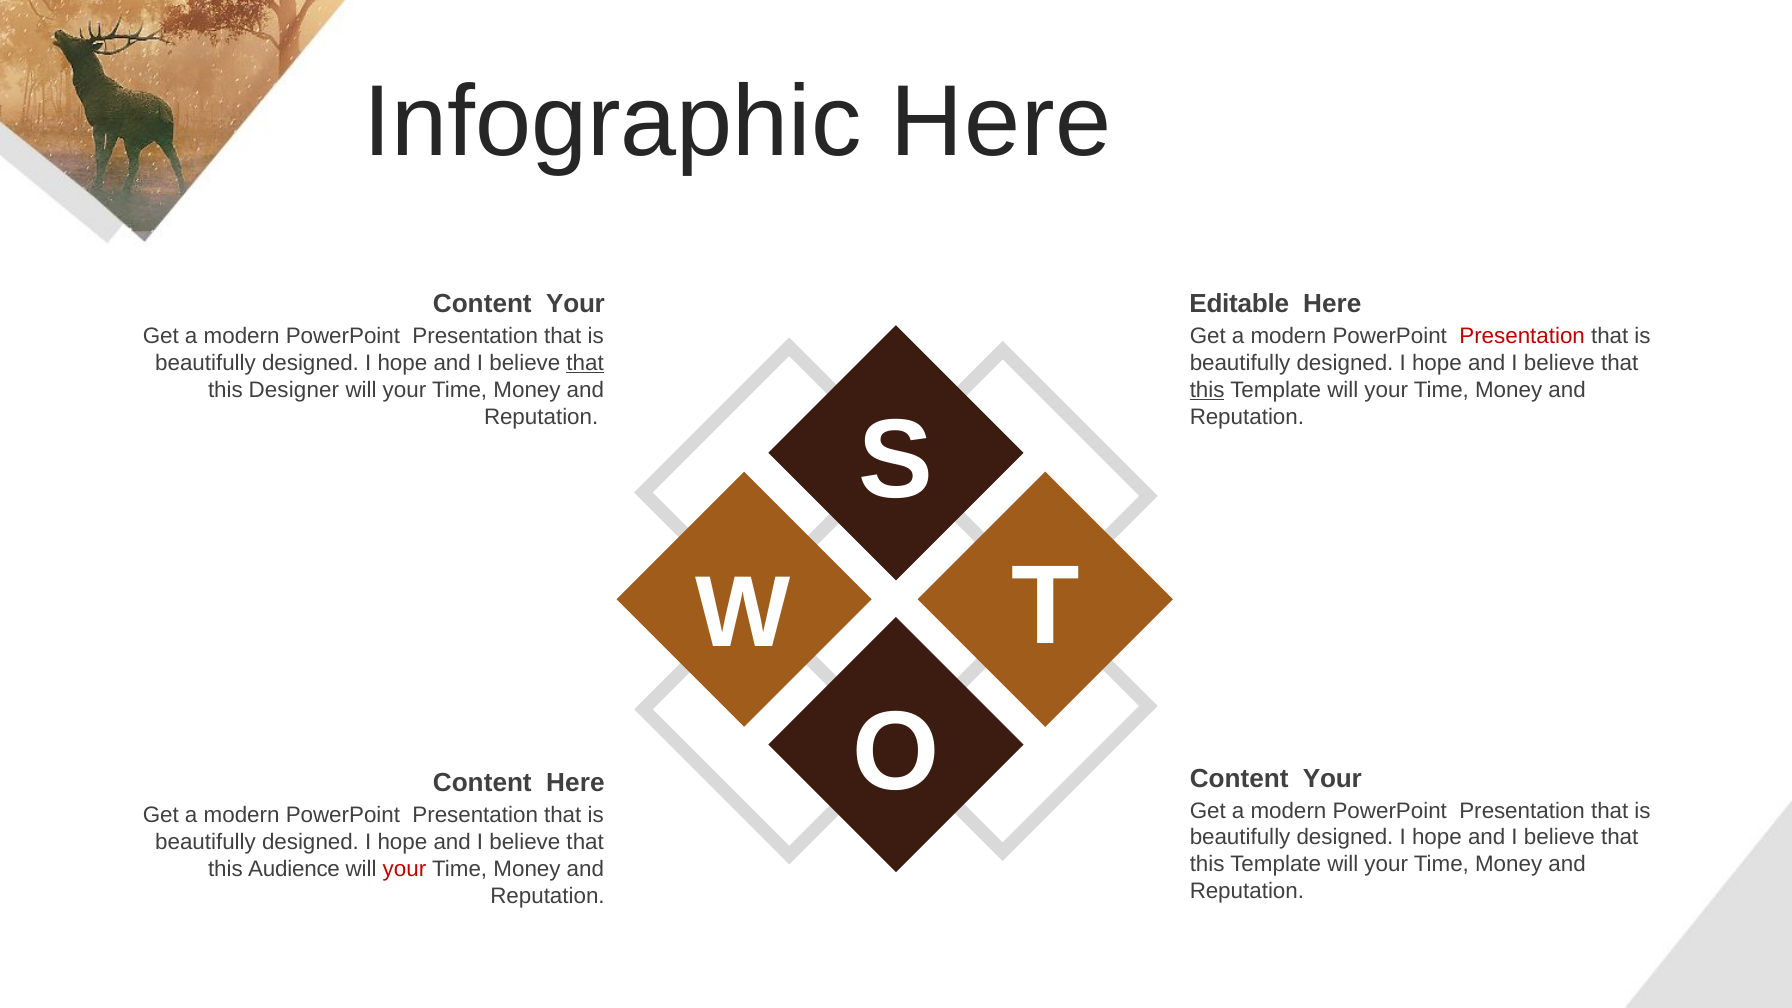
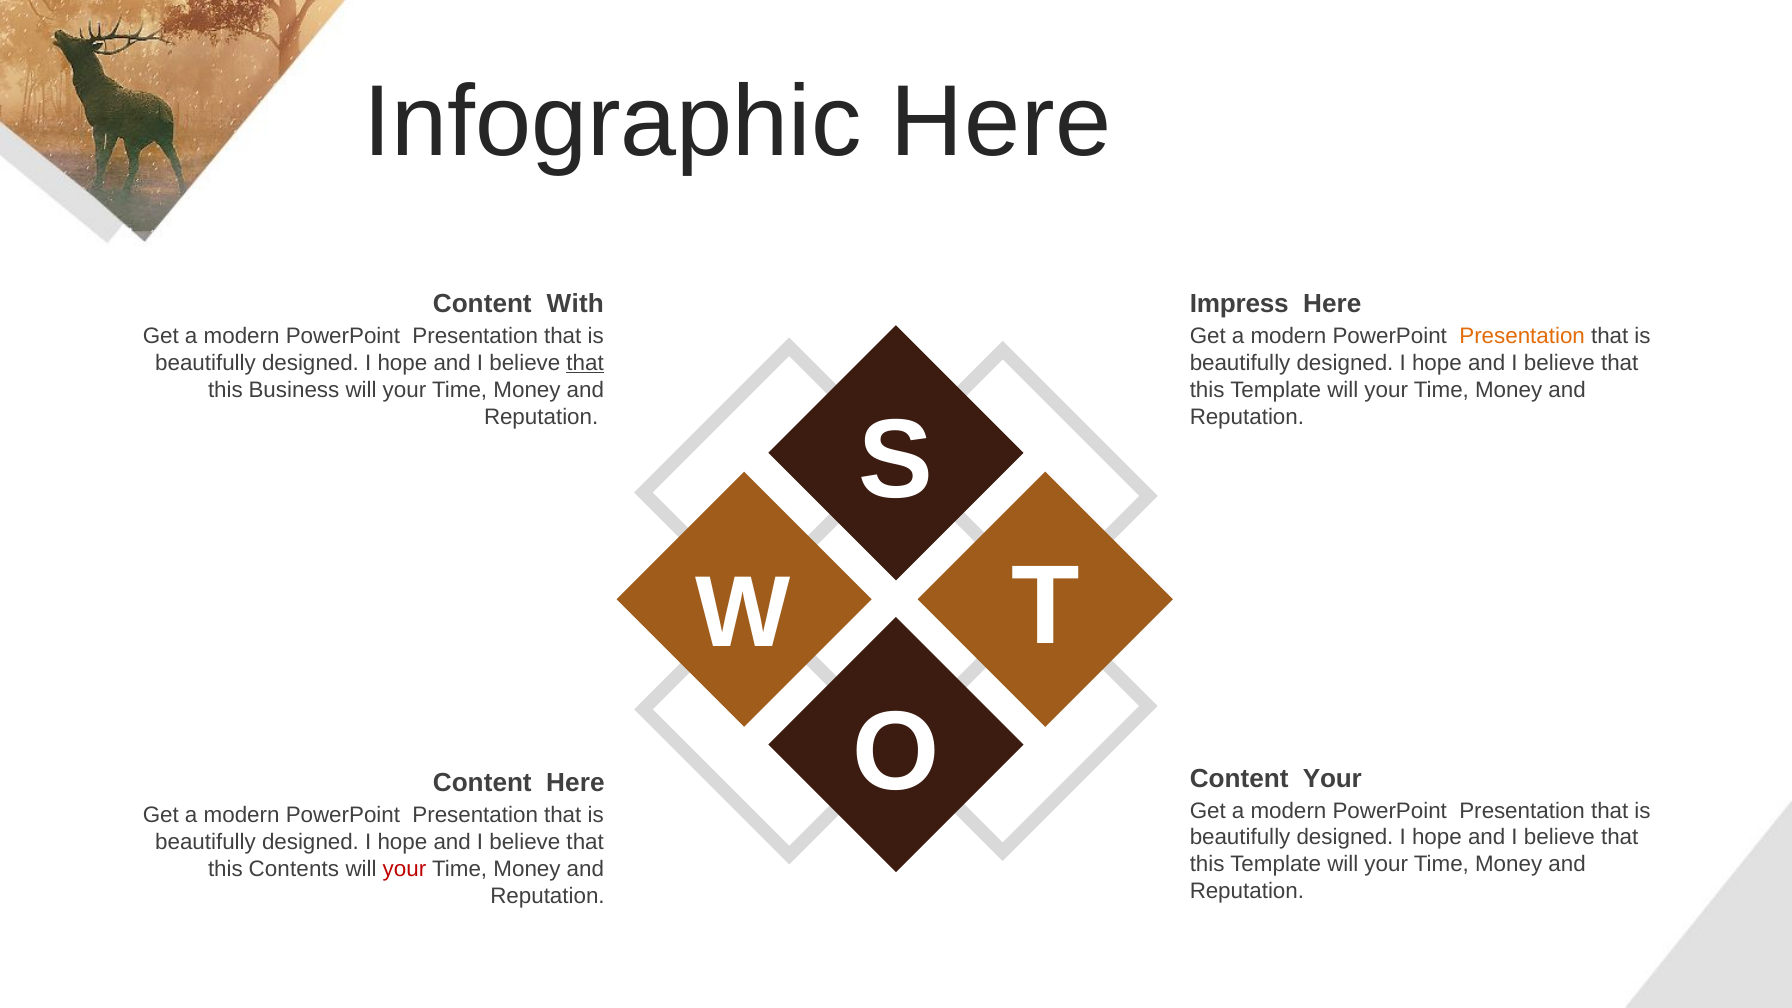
Your: Your -> With (575, 304)
Editable: Editable -> Impress (1239, 304)
Presentation colour: red -> orange (1522, 336)
Designer: Designer -> Business (294, 390)
this underline: present -> none (1207, 390)
Audience: Audience -> Contents (294, 869)
